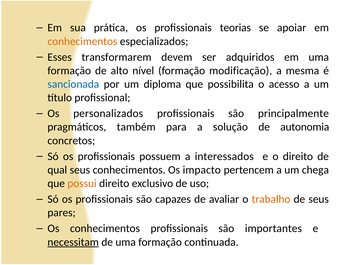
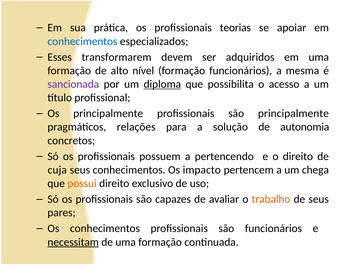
conhecimentos colour: orange -> blue (82, 41)
formação modificação: modificação -> funcionários (241, 71)
sancionada colour: blue -> purple (73, 84)
diploma underline: none -> present (162, 84)
Os personalizados: personalizados -> principalmente (108, 113)
também: também -> relações (136, 127)
interessados: interessados -> pertencendo (224, 156)
qual: qual -> cuja (57, 170)
são importantes: importantes -> funcionários (273, 228)
